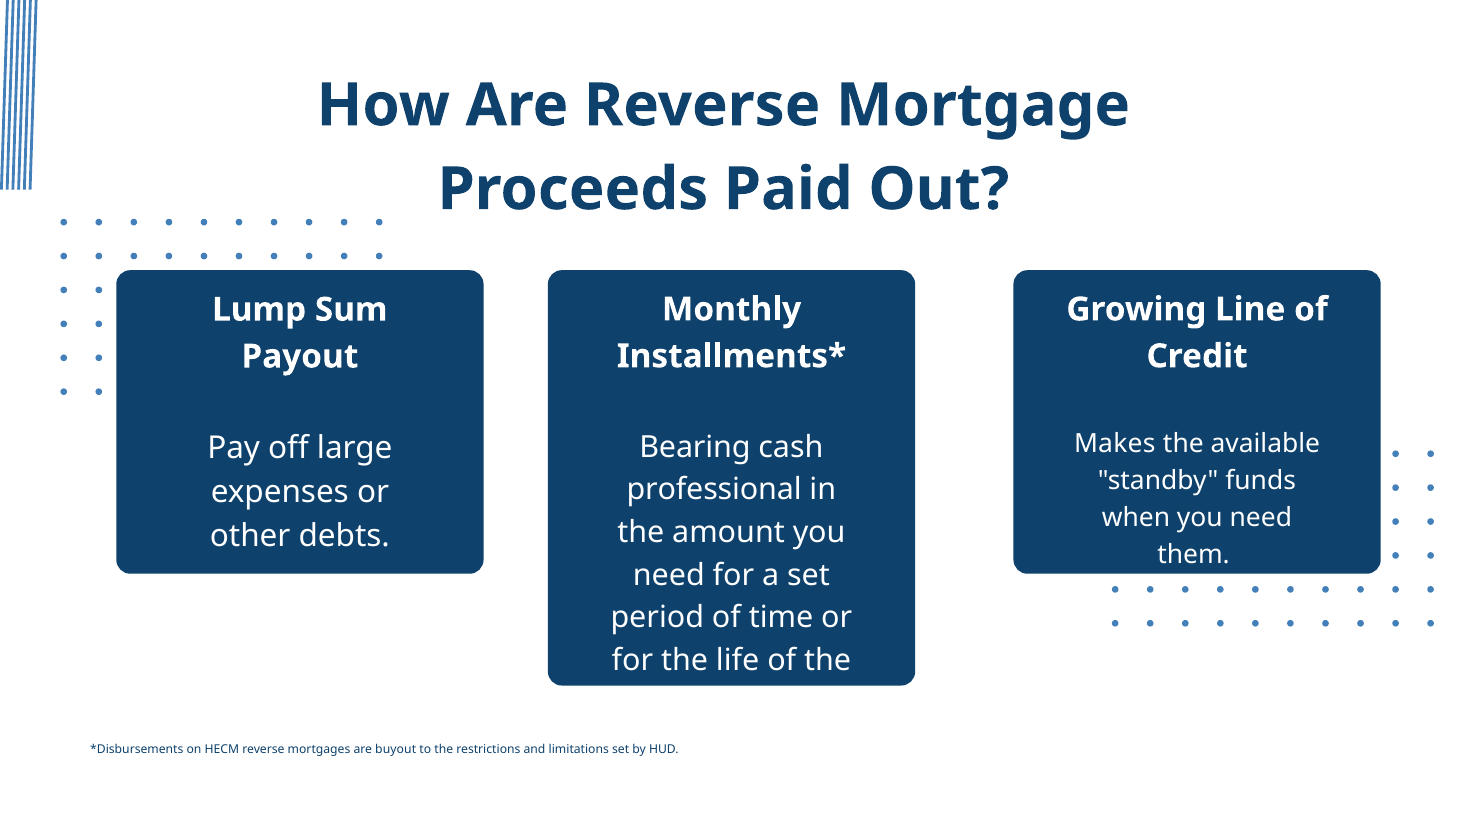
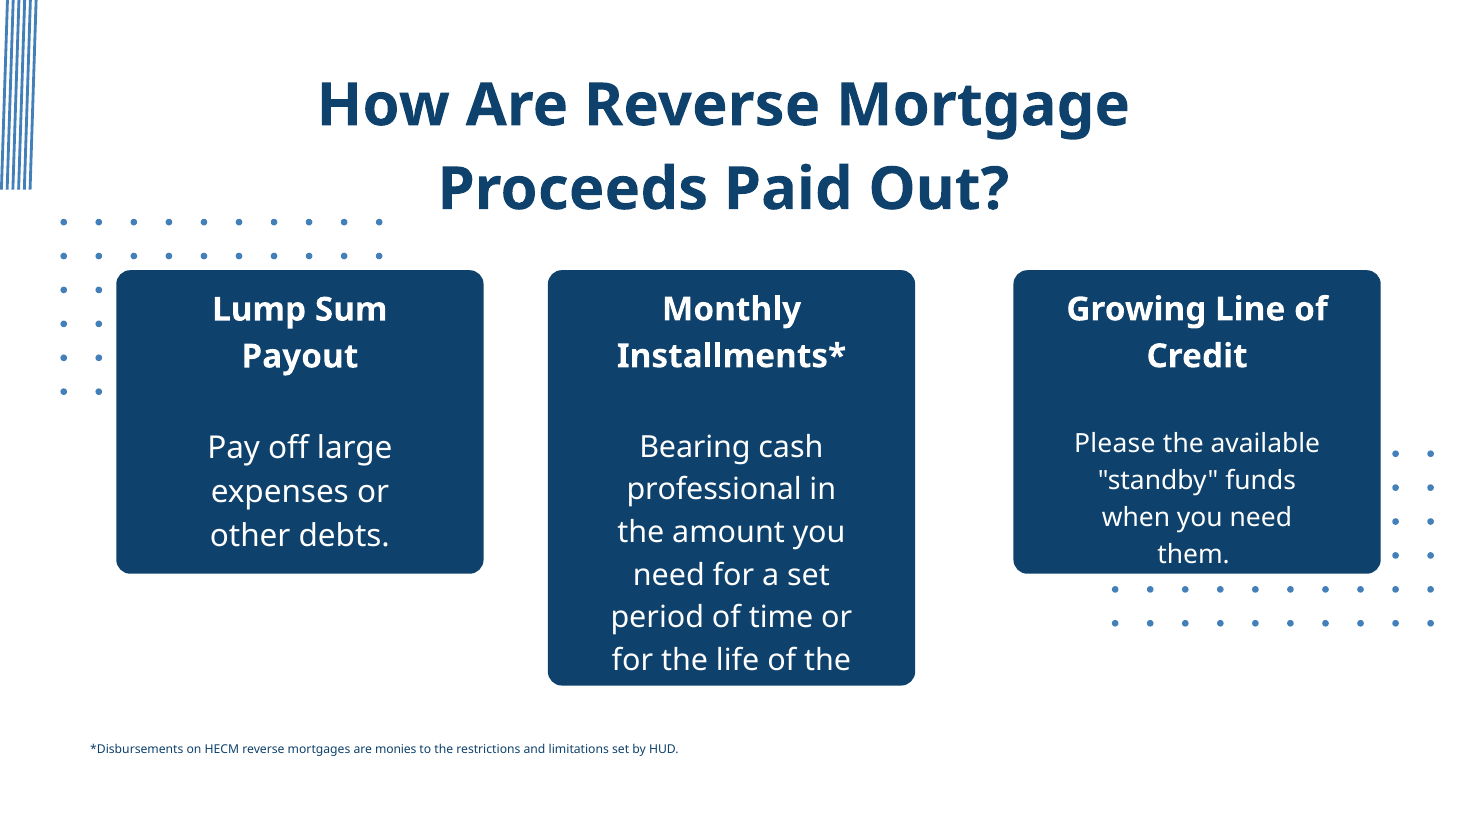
Makes: Makes -> Please (1115, 444)
buyout: buyout -> monies (396, 750)
